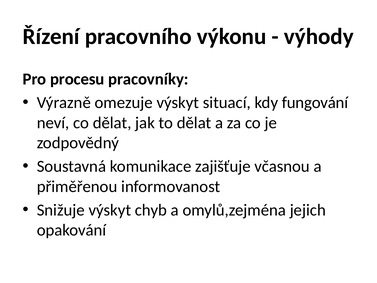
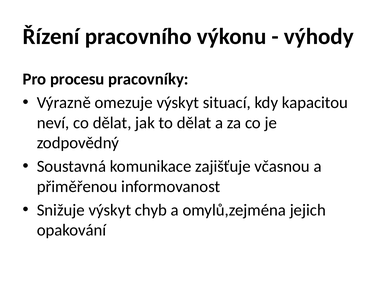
fungování: fungování -> kapacitou (315, 103)
